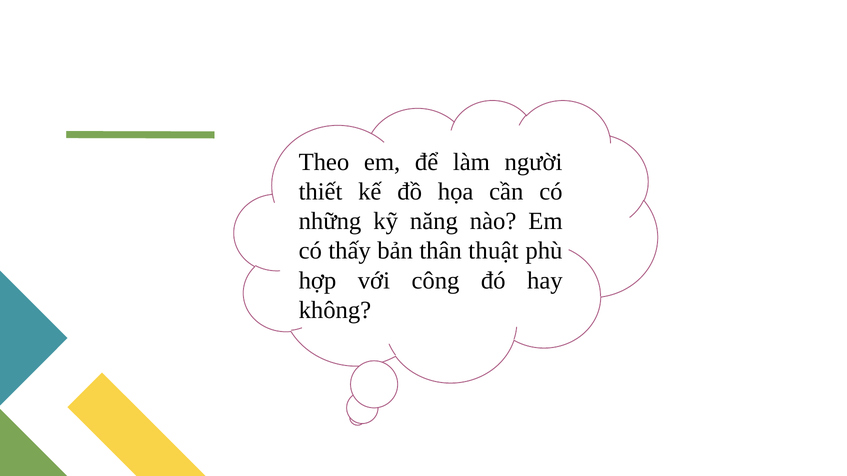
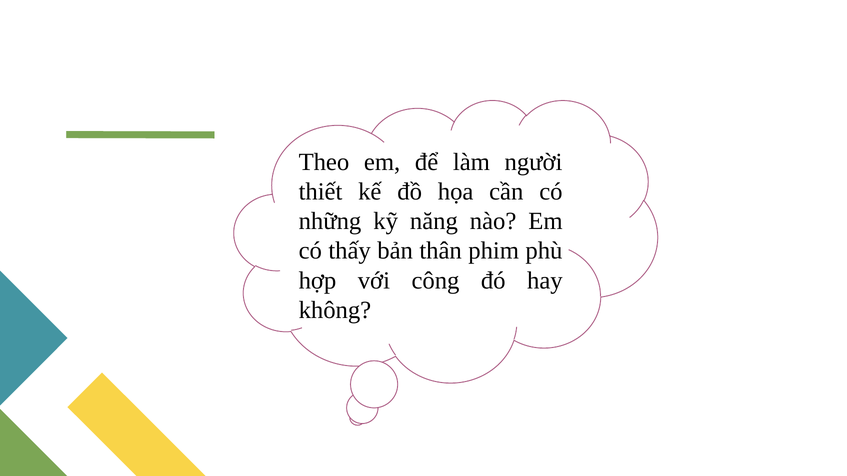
thuật: thuật -> phim (494, 251)
